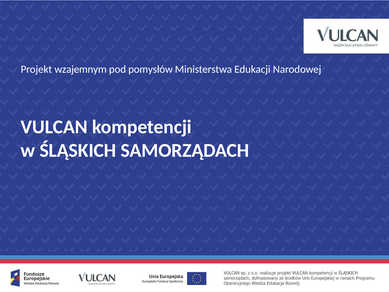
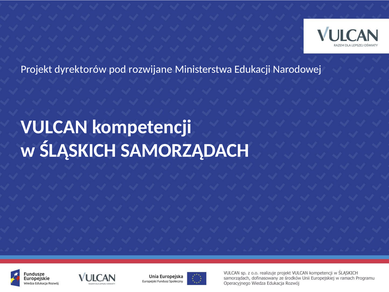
wzajemnym: wzajemnym -> dyrektorów (80, 69)
pomysłów: pomysłów -> rozwijane (150, 69)
